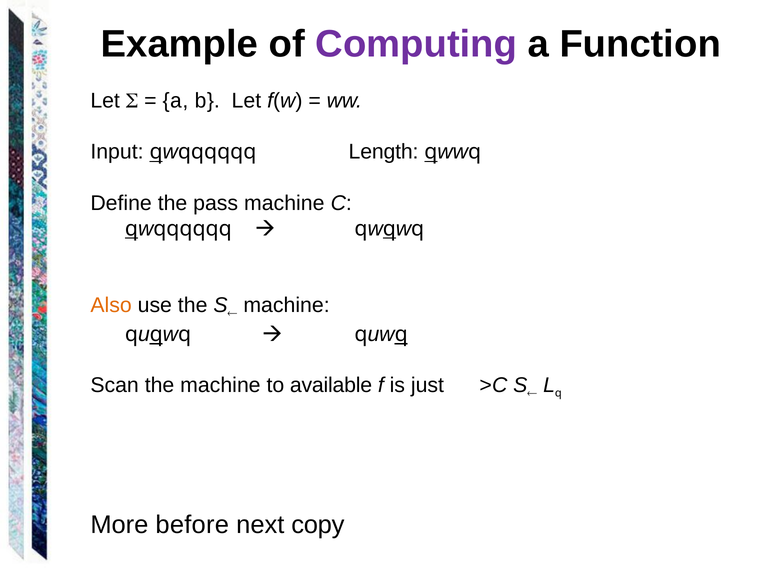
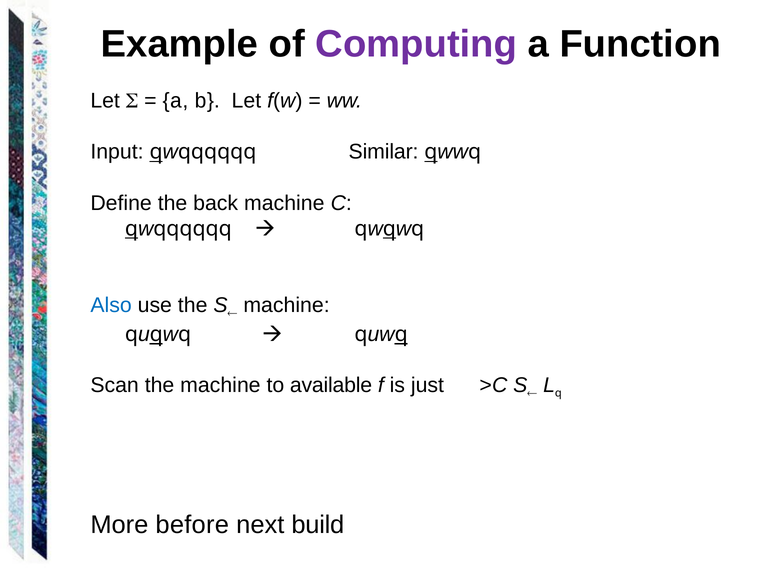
Length: Length -> Similar (384, 152)
pass: pass -> back (216, 203)
Also colour: orange -> blue (111, 305)
copy: copy -> build (318, 524)
